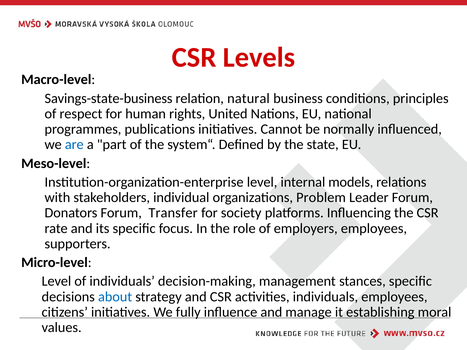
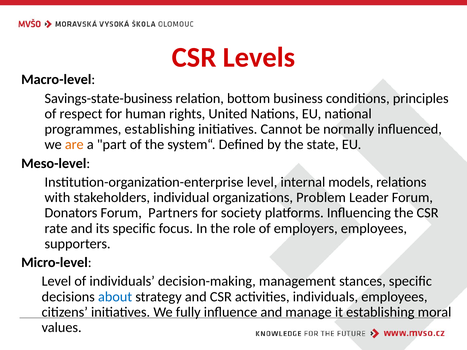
natural: natural -> bottom (249, 98)
programmes publications: publications -> establishing (160, 129)
are colour: blue -> orange (74, 145)
Transfer: Transfer -> Partners (173, 213)
